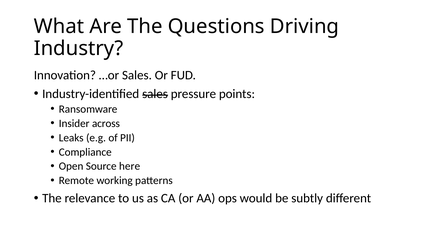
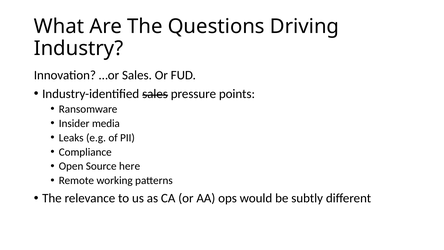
across: across -> media (106, 123)
